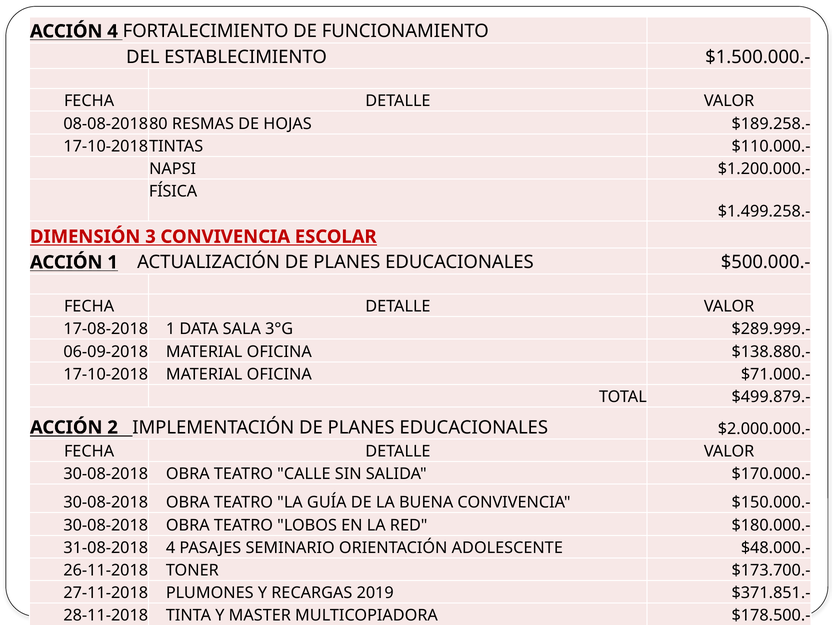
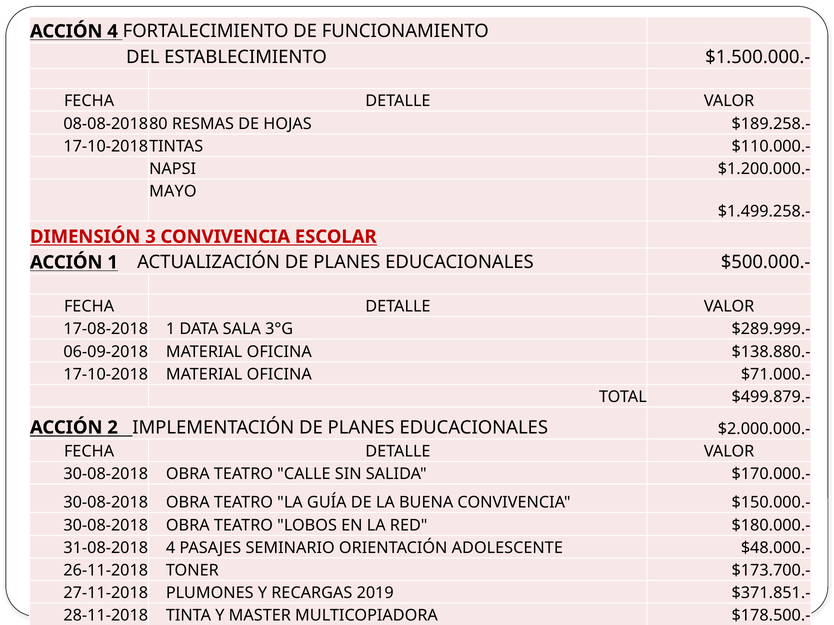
FÍSICA: FÍSICA -> MAYO (173, 192)
